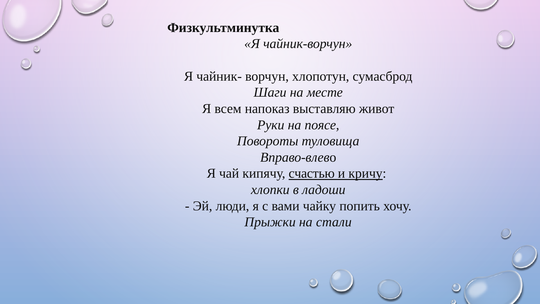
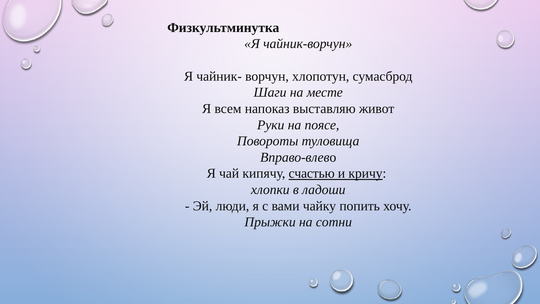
стали: стали -> сотни (334, 222)
